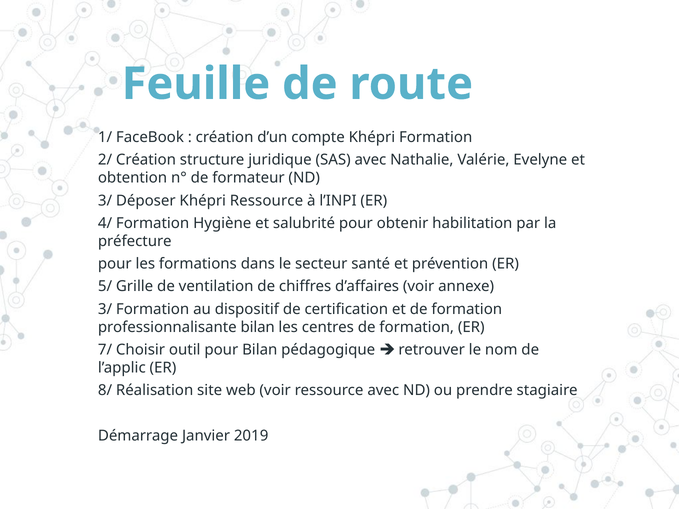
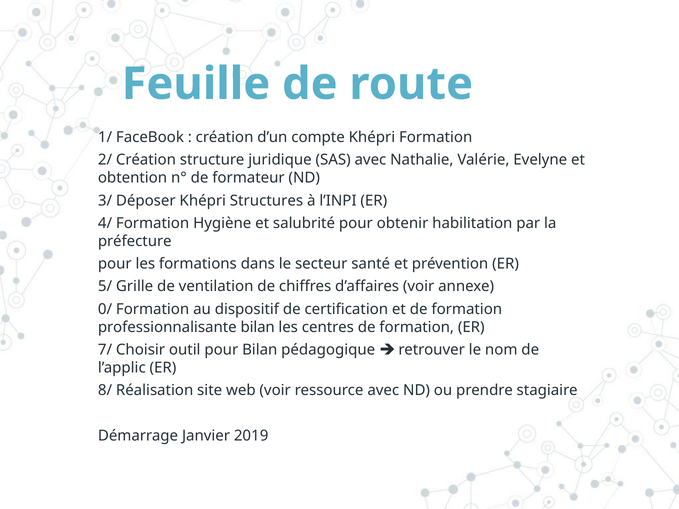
Khépri Ressource: Ressource -> Structures (266, 201)
3/: 3/ -> 0/ (105, 309)
